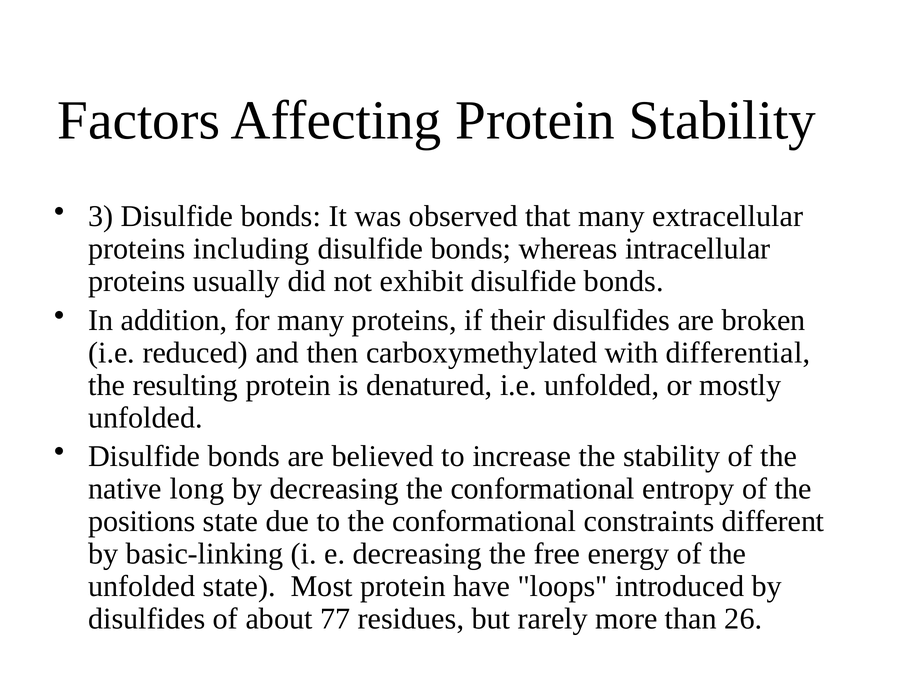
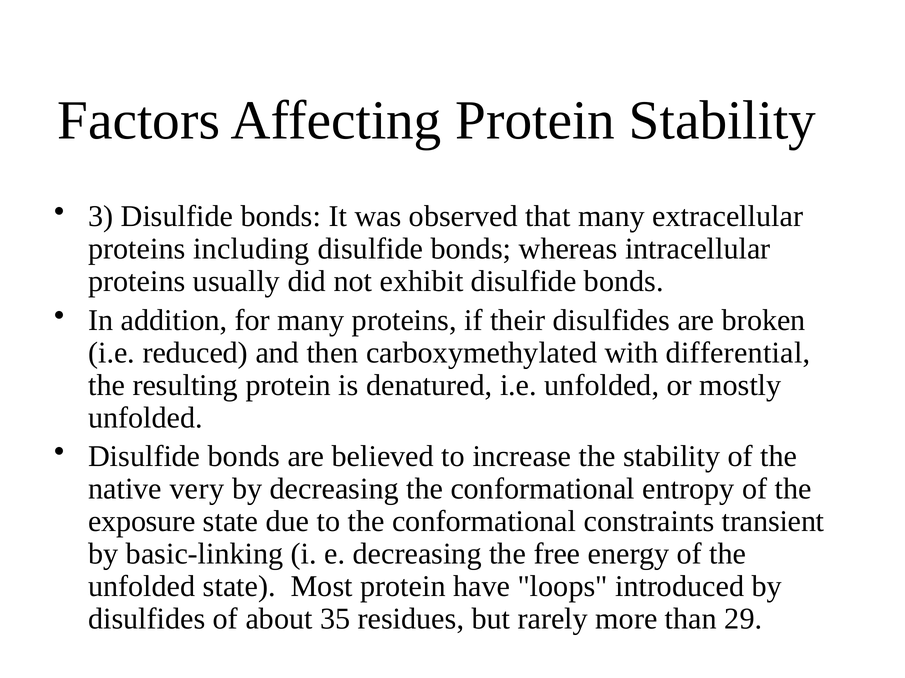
long: long -> very (197, 489)
positions: positions -> exposure (142, 522)
different: different -> transient (773, 522)
77: 77 -> 35 (335, 620)
26: 26 -> 29 (743, 620)
